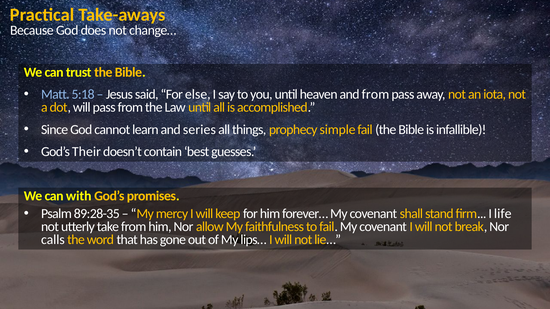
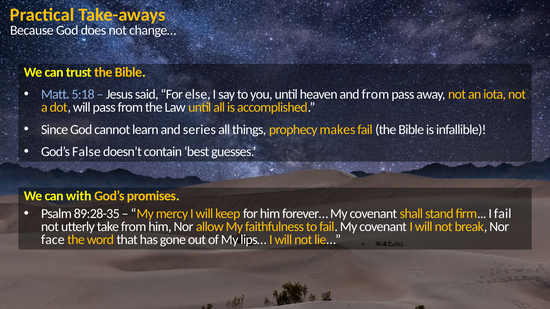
simple: simple -> makes (337, 130)
Their: Their -> False (86, 152)
I life: life -> fail (503, 214)
calls: calls -> face (53, 240)
